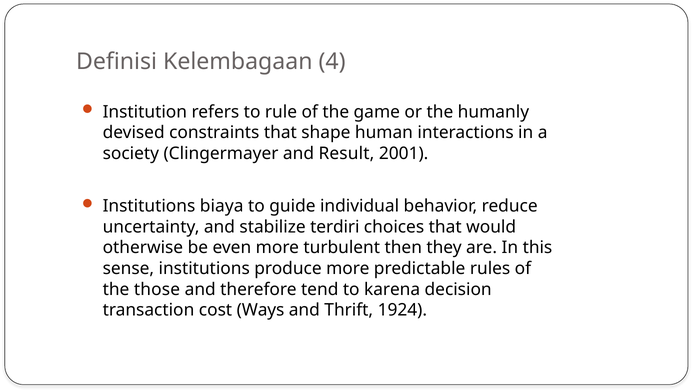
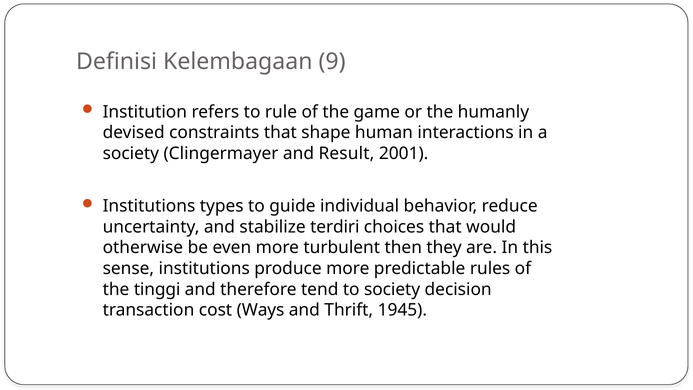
4: 4 -> 9 (332, 61)
biaya: biaya -> types (222, 206)
those: those -> tinggi (157, 289)
to karena: karena -> society (392, 289)
1924: 1924 -> 1945 (402, 310)
